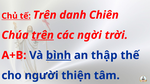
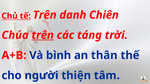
ngời: ngời -> táng (89, 35)
bình underline: present -> none (59, 56)
thập: thập -> thân (104, 56)
